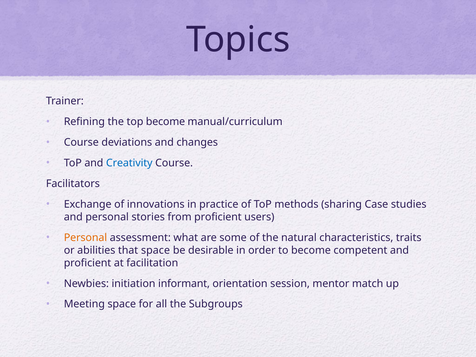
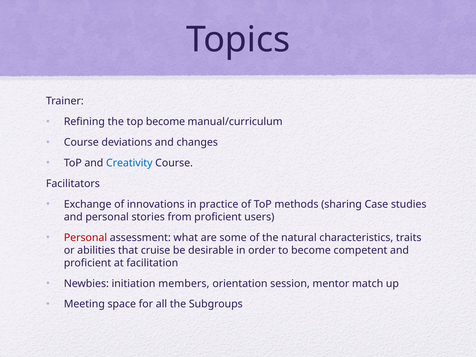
Personal colour: orange -> red (85, 238)
that space: space -> cruise (156, 250)
informant: informant -> members (184, 284)
